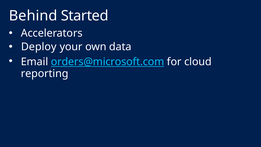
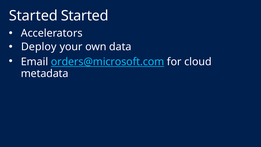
Behind: Behind -> Started (33, 16)
reporting: reporting -> metadata (45, 73)
